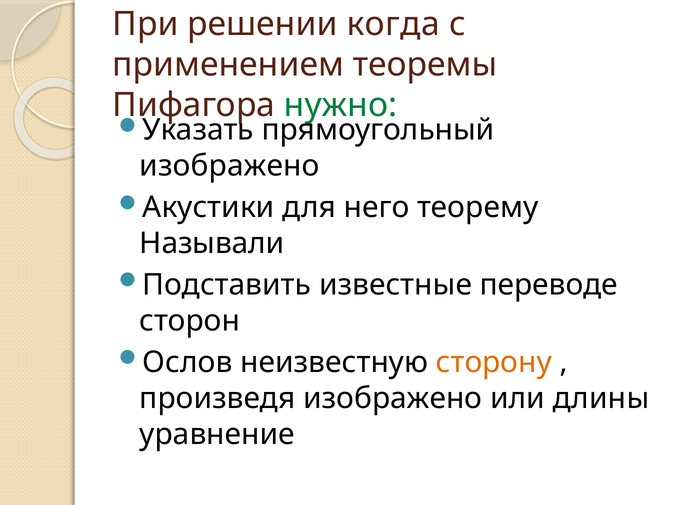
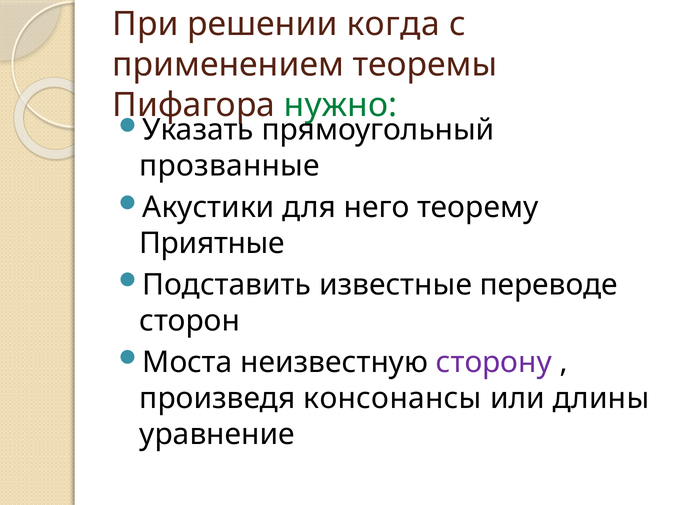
изображено: изображено -> прозванные (230, 166)
Называли: Называли -> Приятные (212, 244)
Ослов: Ослов -> Моста (187, 363)
сторону colour: orange -> purple (494, 363)
произведя изображено: изображено -> консонансы (393, 399)
